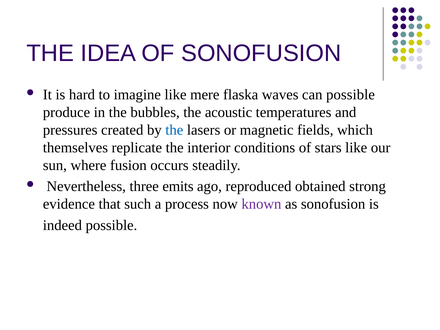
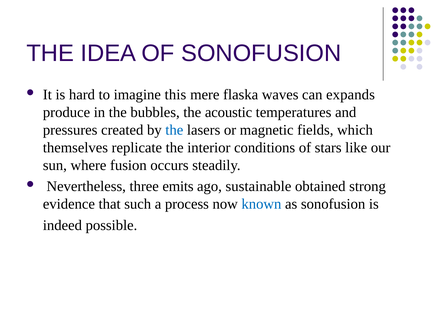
imagine like: like -> this (175, 95)
can possible: possible -> expands (350, 95)
reproduced: reproduced -> sustainable (258, 186)
known colour: purple -> blue (261, 204)
